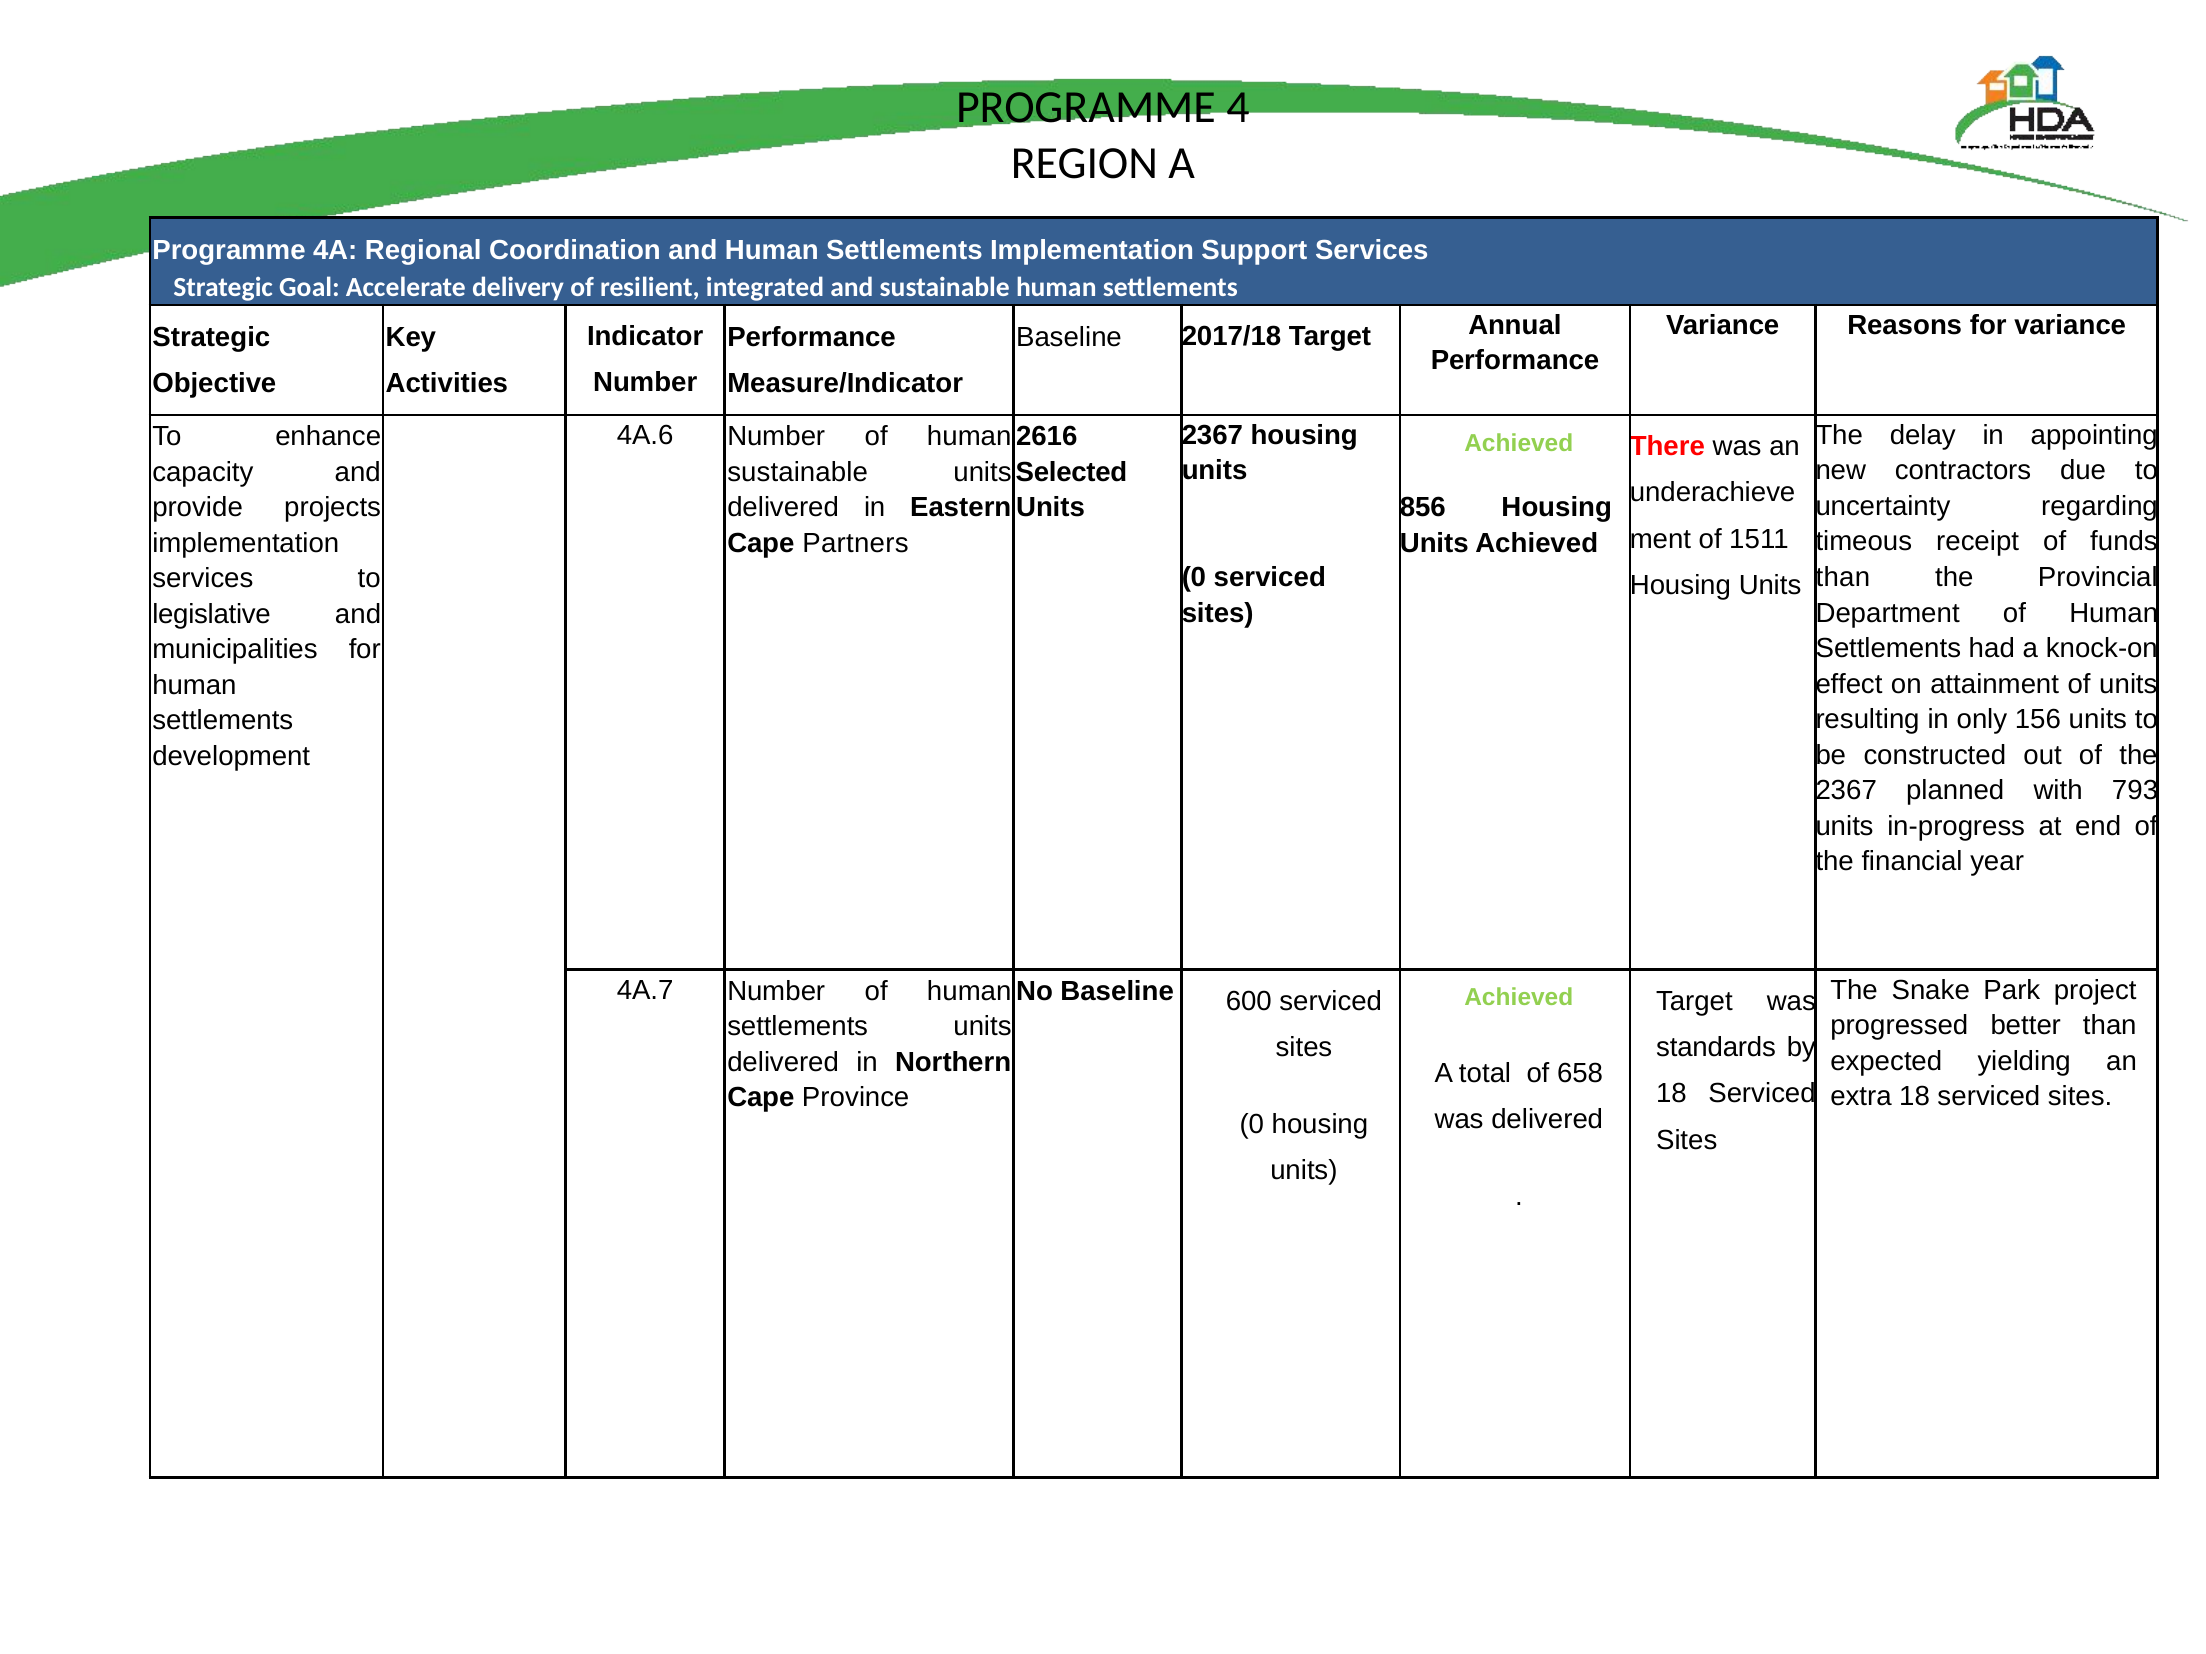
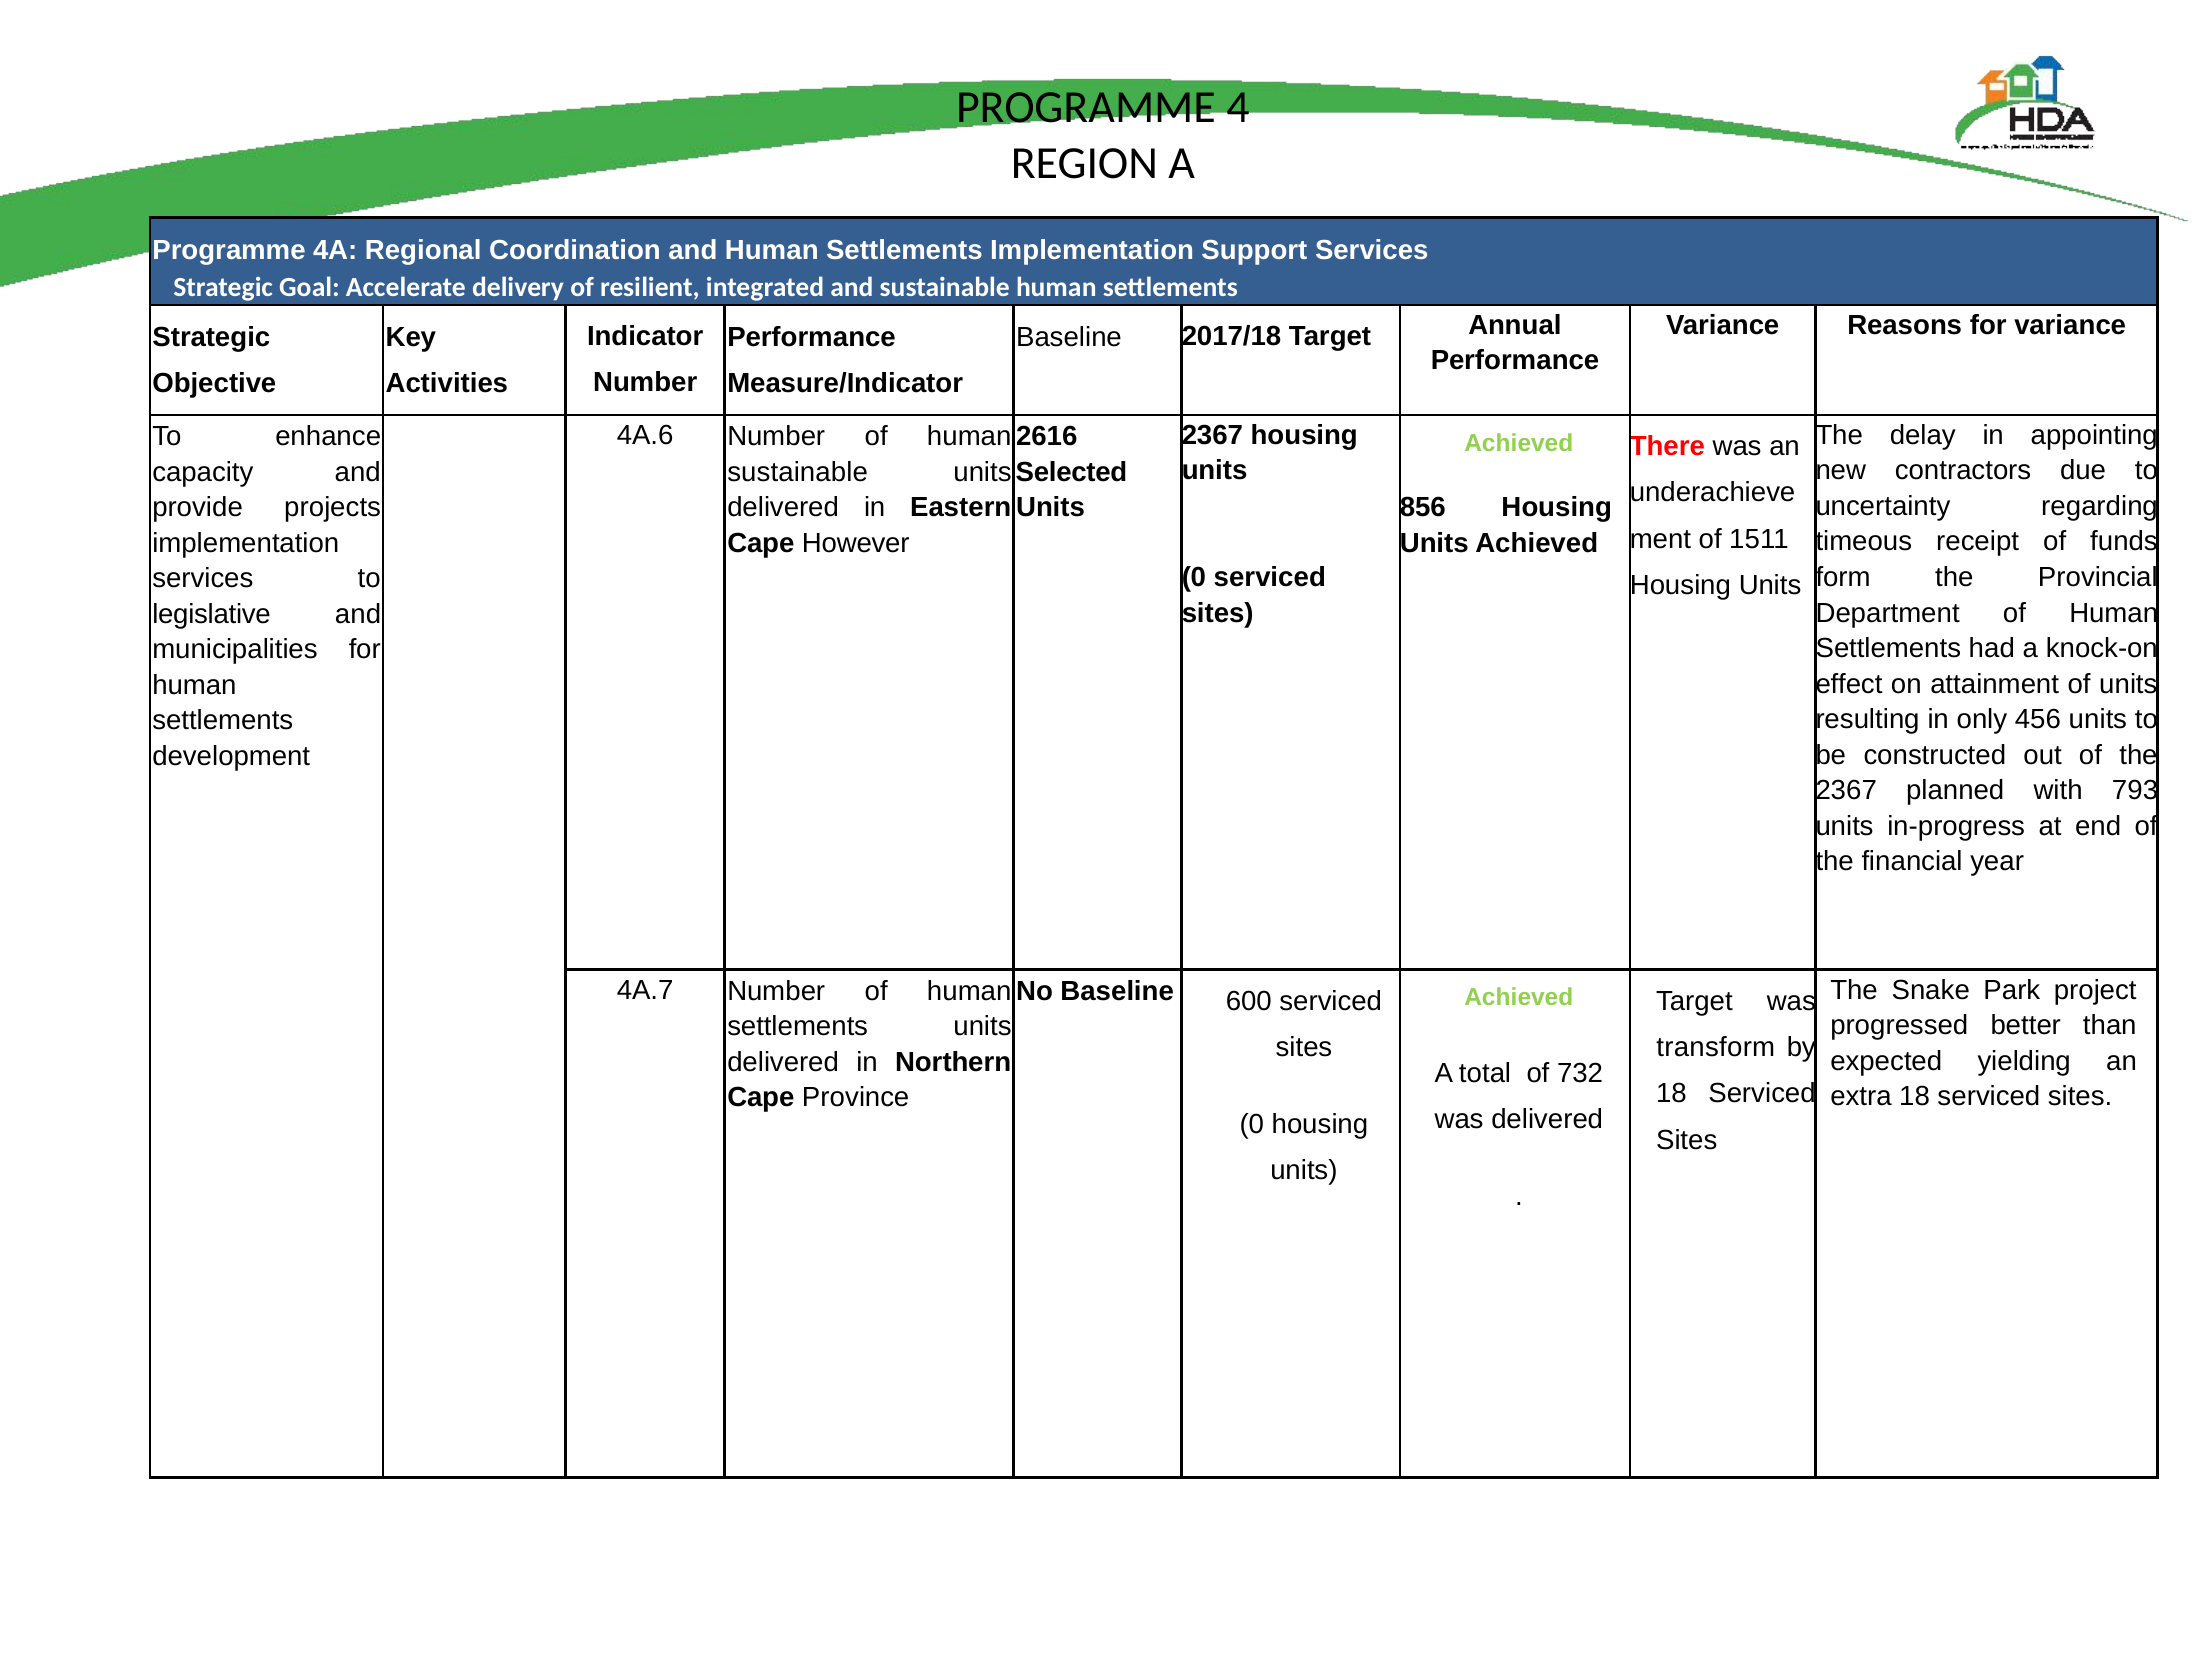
Partners: Partners -> However (856, 543)
than: than -> form (1843, 578)
156: 156 -> 456 (2038, 720)
standards: standards -> transform (1716, 1048)
658: 658 -> 732 (1580, 1073)
